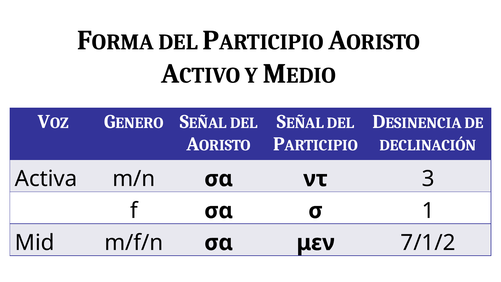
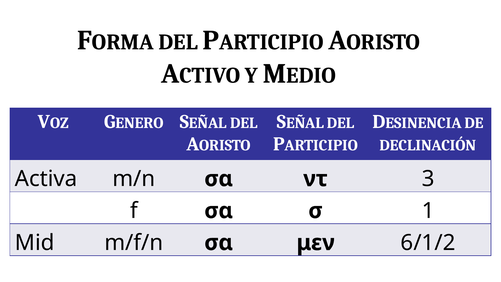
7/1/2: 7/1/2 -> 6/1/2 (428, 243)
